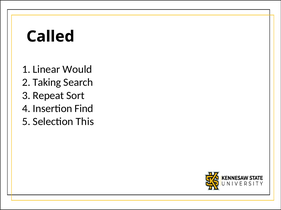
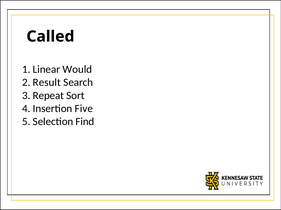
Taking: Taking -> Result (47, 83)
Find: Find -> Five (84, 109)
This: This -> Find (85, 122)
